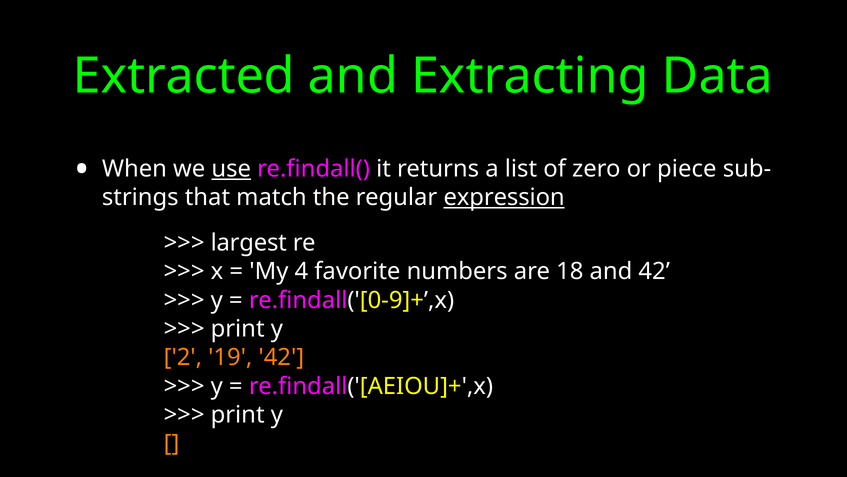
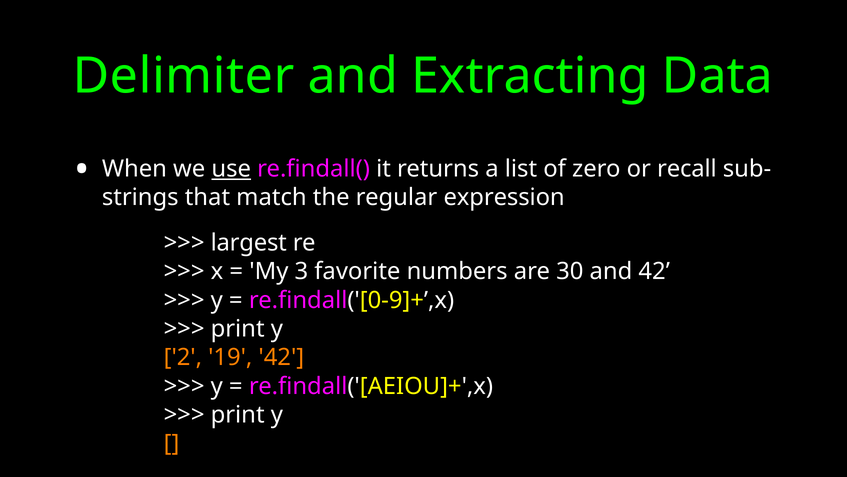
Extracted: Extracted -> Delimiter (184, 76)
piece: piece -> recall (687, 169)
expression underline: present -> none (504, 197)
4: 4 -> 3 (301, 271)
18: 18 -> 30 (570, 271)
